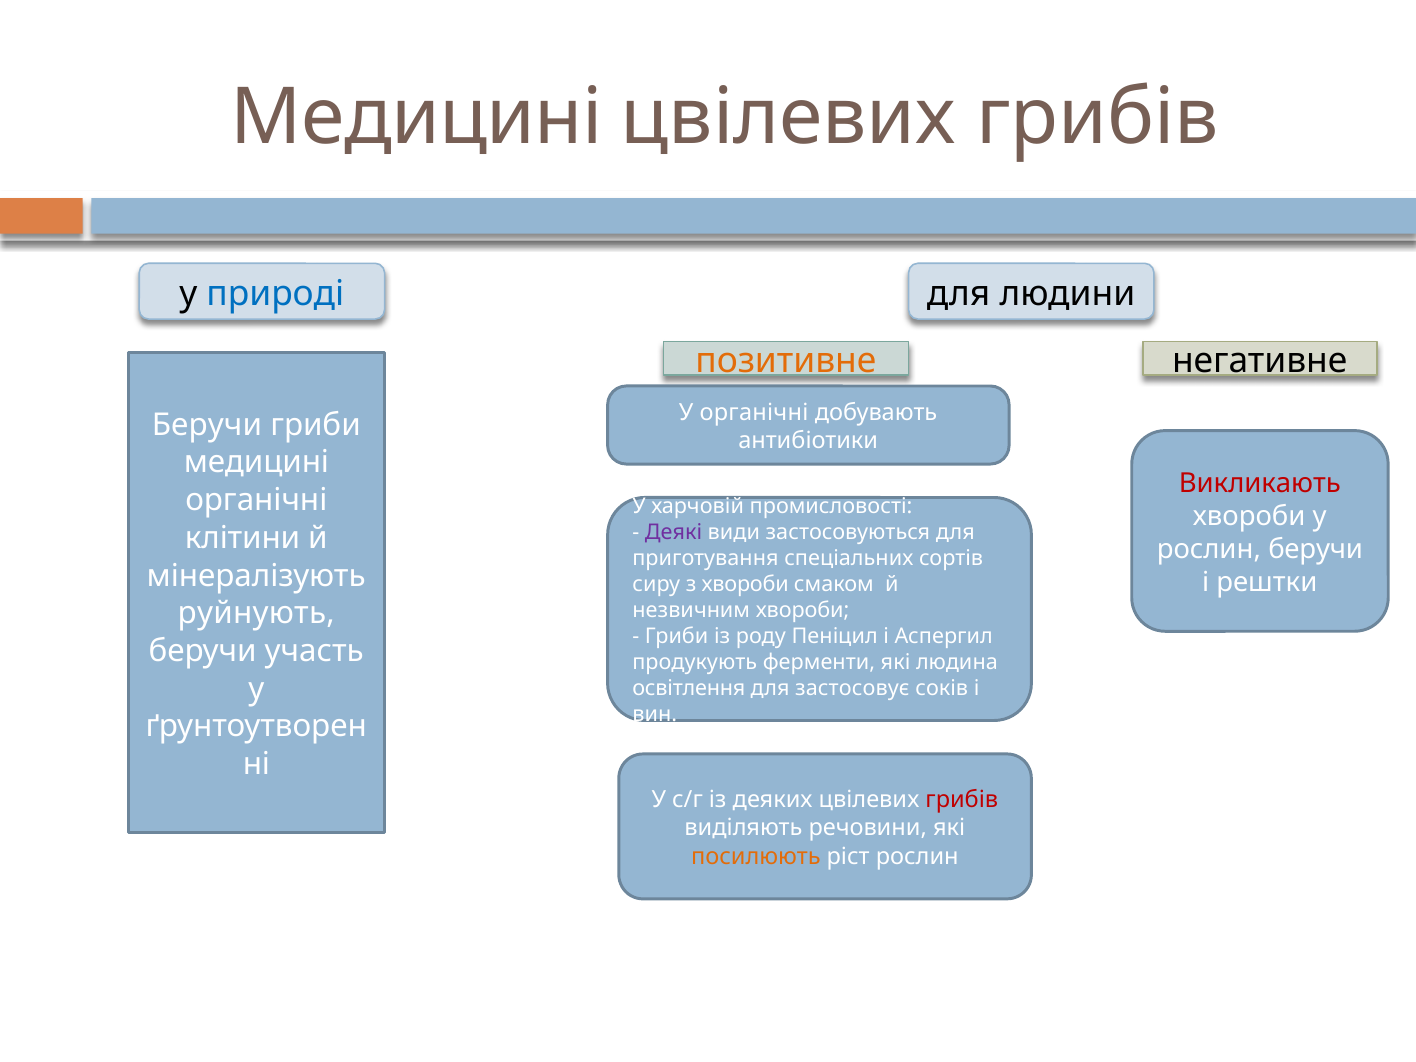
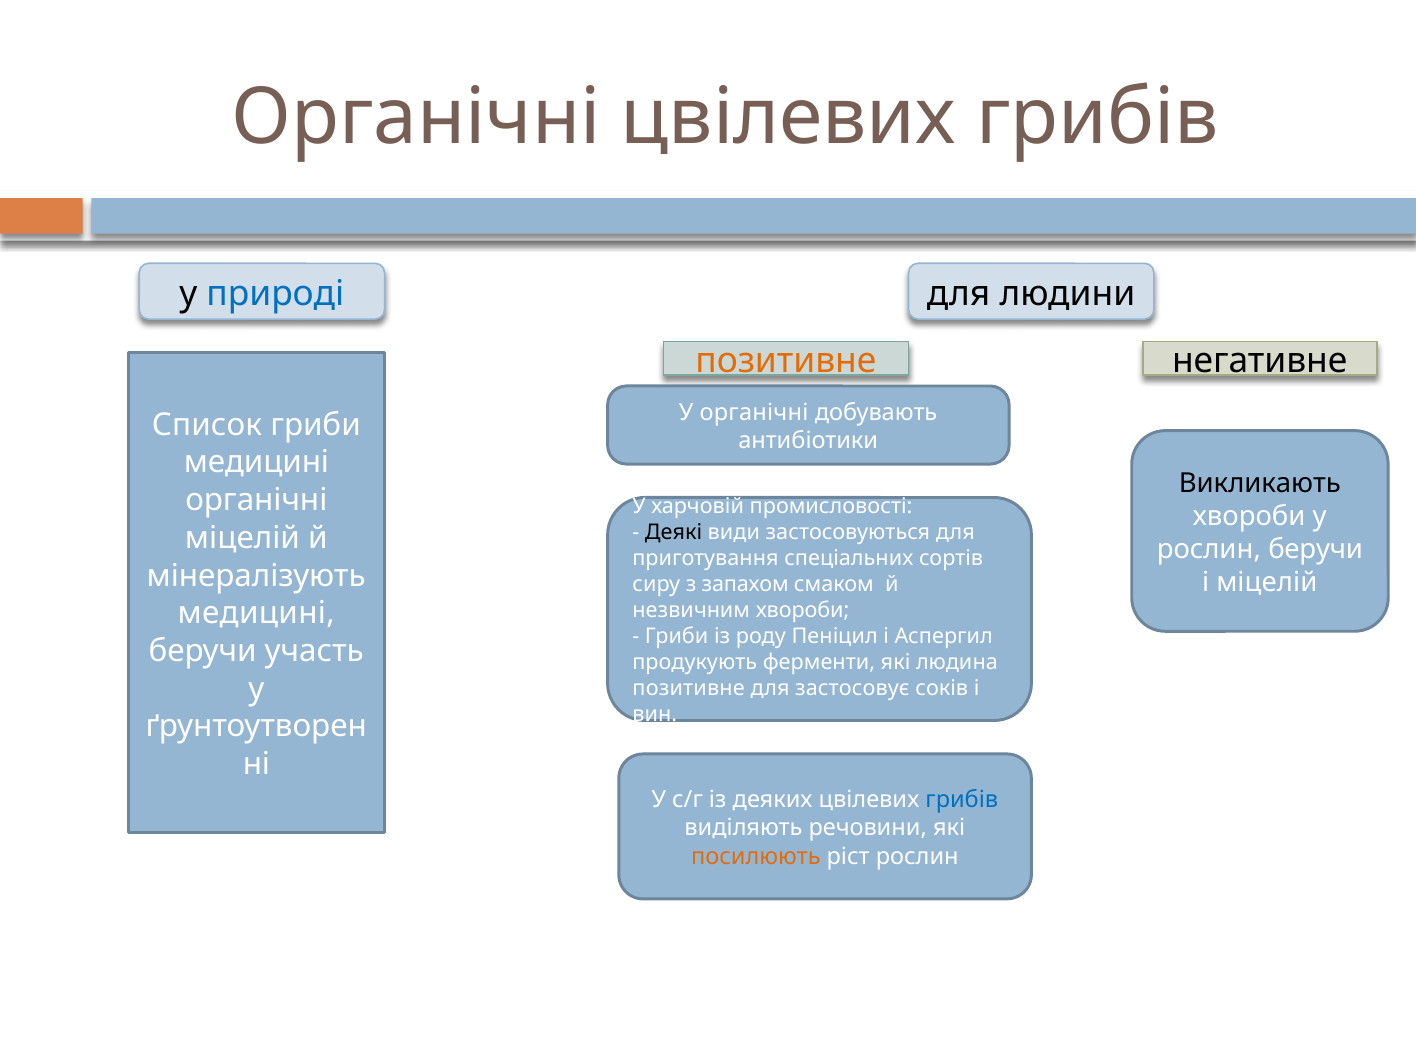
Медицині: Медицині -> Органічні (416, 118)
Беручи: Беручи -> Список (207, 425)
Викликають colour: red -> black (1260, 483)
Деякі colour: purple -> black (674, 533)
клітини: клітини -> міцелій (242, 538)
і рештки: рештки -> міцелій (1267, 582)
з хвороби: хвороби -> запахом (745, 584)
руйнують: руйнують -> медицині (256, 613)
освітлення: освітлення -> позитивне (689, 688)
грибів colour: red -> blue (962, 800)
